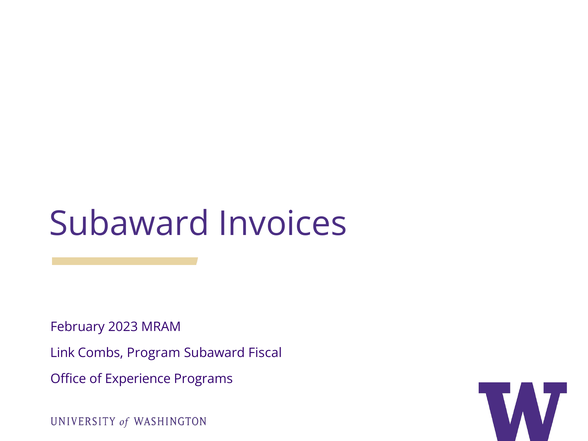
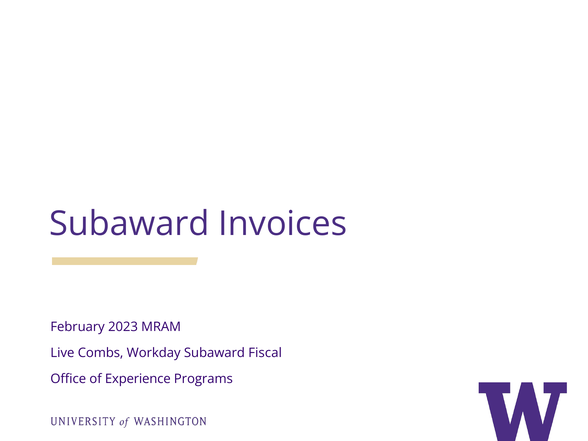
Link: Link -> Live (62, 353)
Program: Program -> Workday (154, 353)
